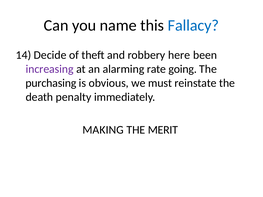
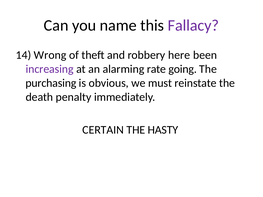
Fallacy colour: blue -> purple (193, 25)
Decide: Decide -> Wrong (50, 55)
MAKING: MAKING -> CERTAIN (103, 130)
MERIT: MERIT -> HASTY (163, 130)
